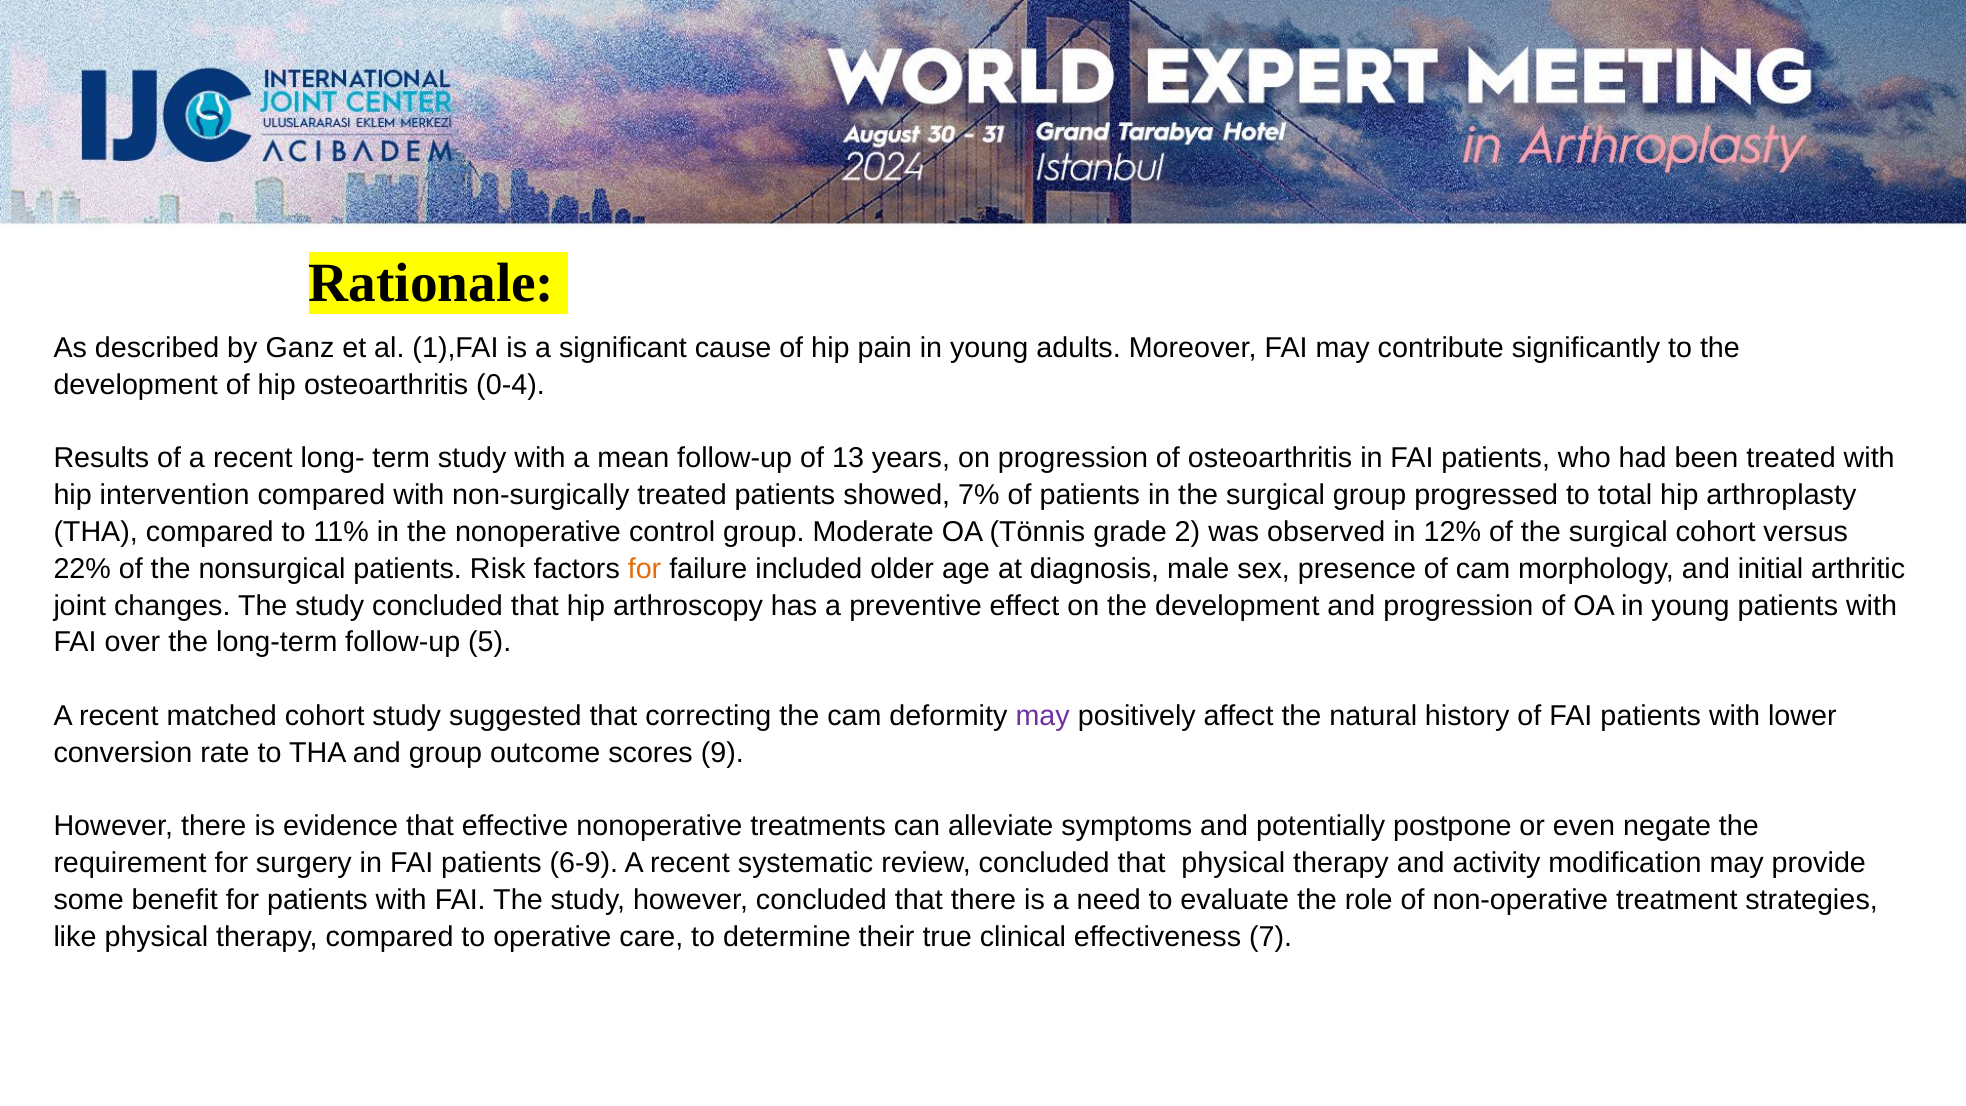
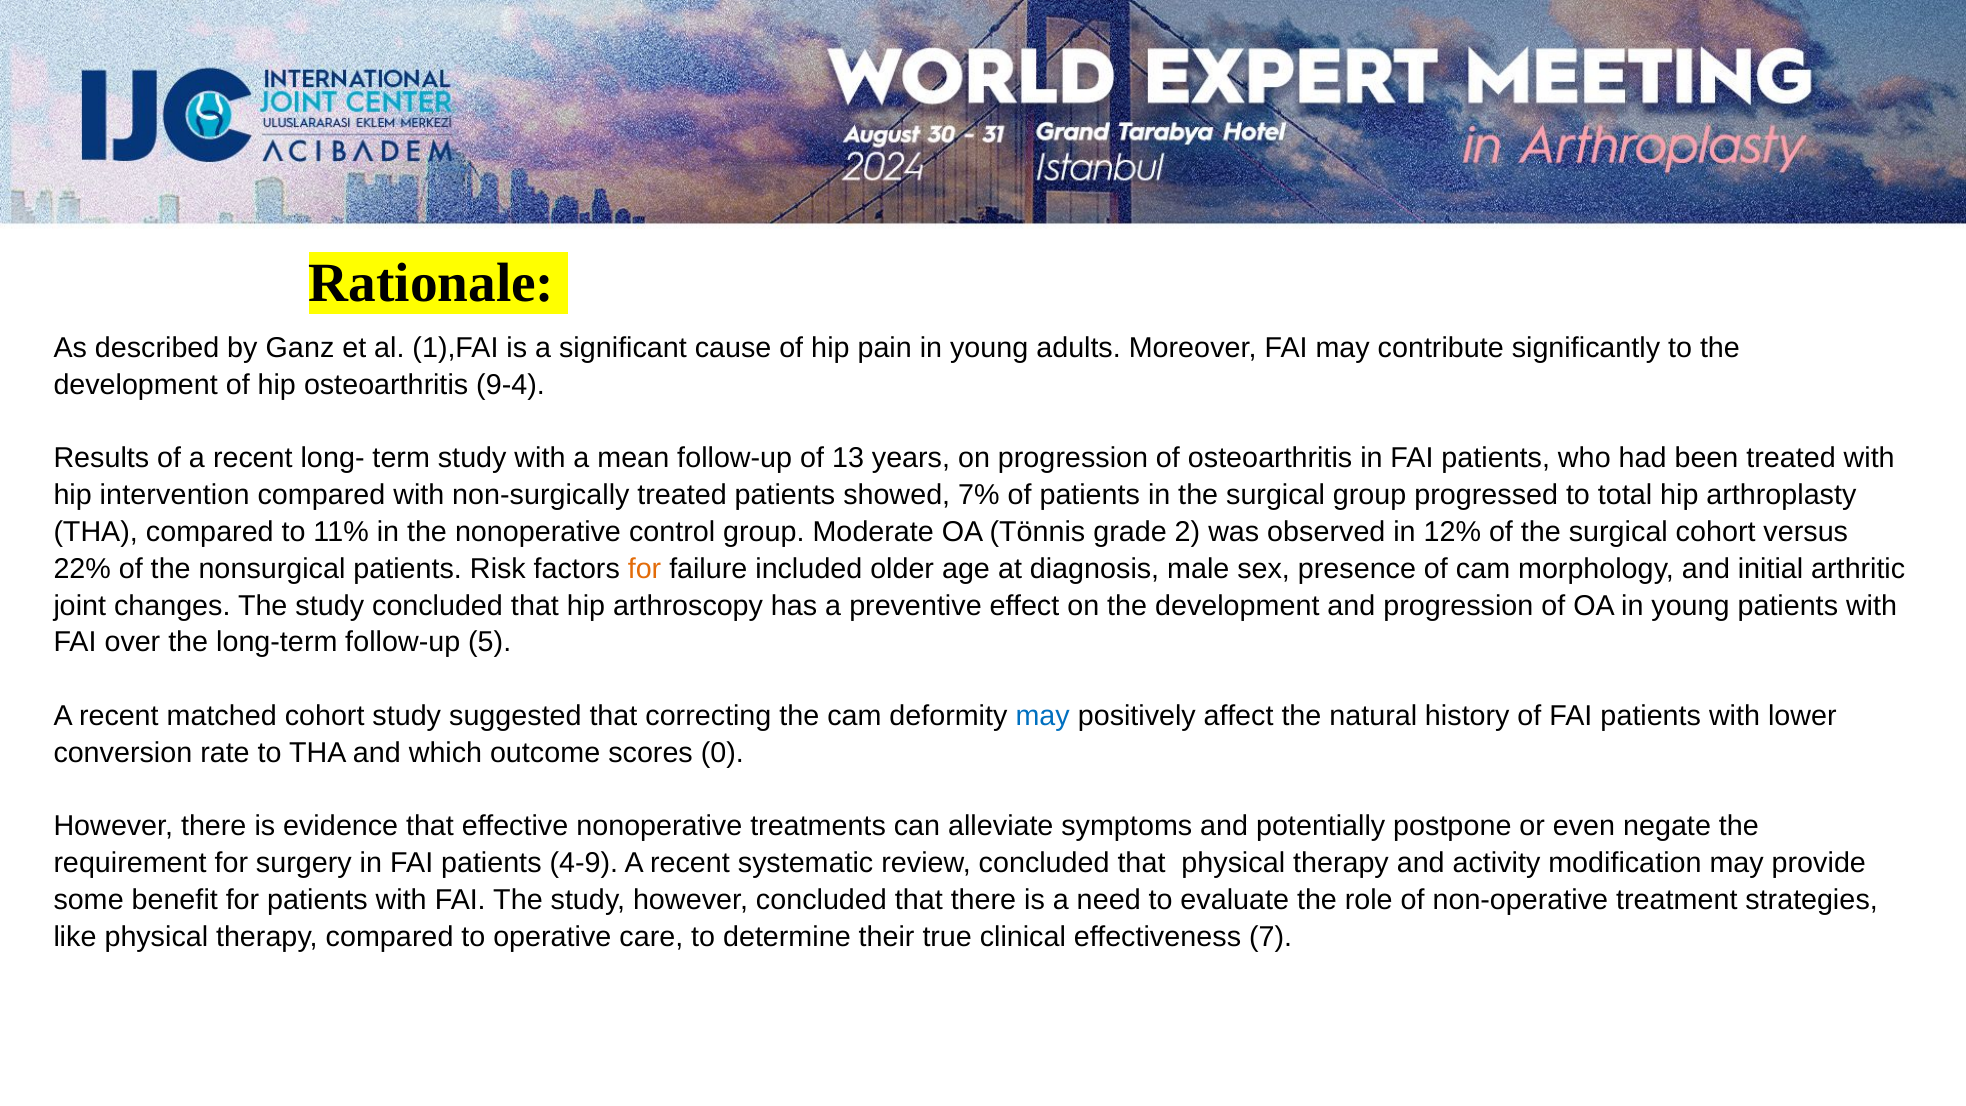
0-4: 0-4 -> 9-4 (511, 385)
may colour: purple -> blue (1043, 716)
and group: group -> which (445, 753)
9: 9 -> 0 (722, 753)
6-9: 6-9 -> 4-9 (584, 863)
